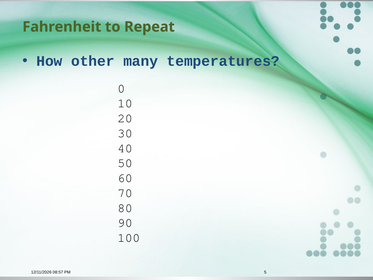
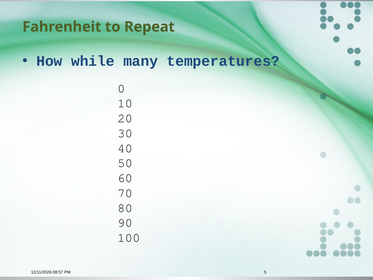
other: other -> while (93, 61)
